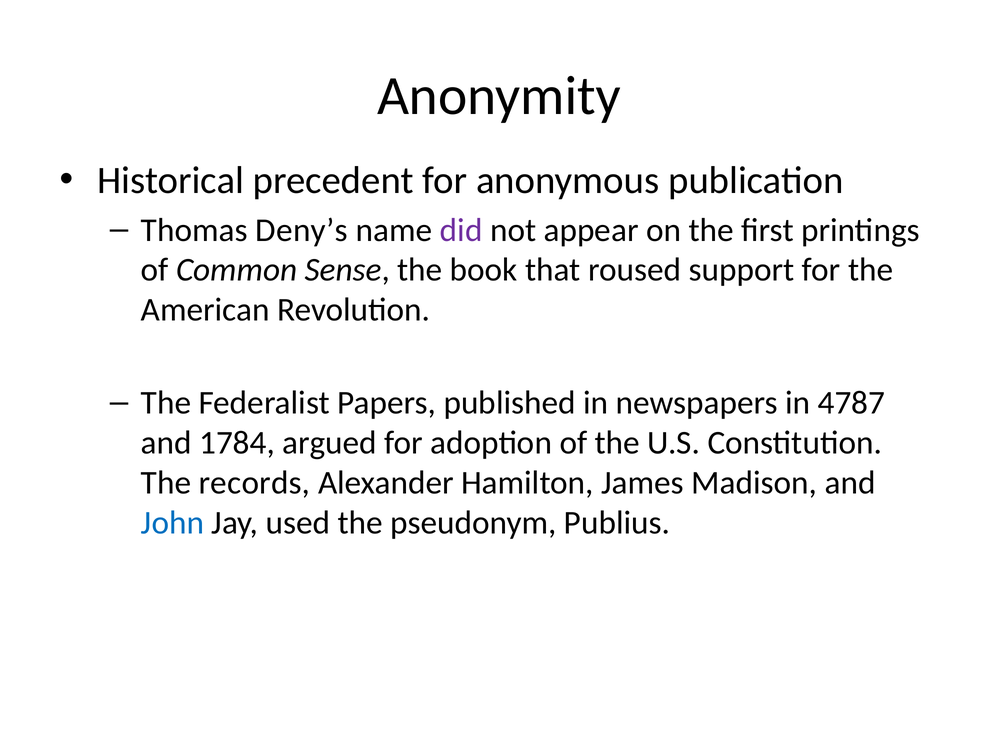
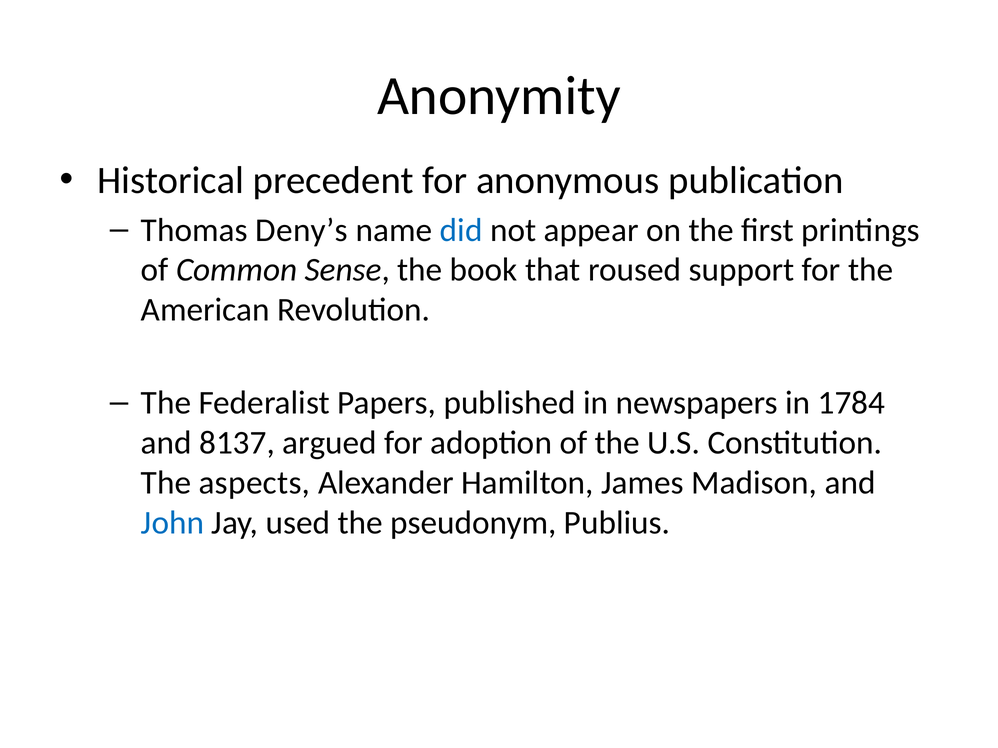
did colour: purple -> blue (461, 230)
4787: 4787 -> 1784 (851, 403)
1784: 1784 -> 8137 (237, 443)
records: records -> aspects (254, 483)
